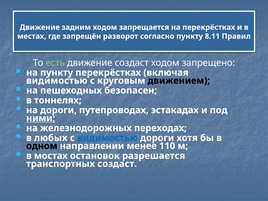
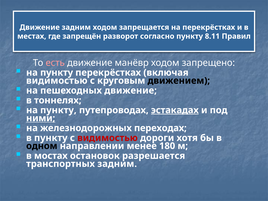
есть colour: light green -> pink (55, 63)
движение создаст: создаст -> манёвр (132, 63)
пешеходных безопасен: безопасен -> движение (131, 90)
дороги: дороги -> пункту (58, 110)
эстакадах underline: none -> present (175, 110)
в любых: любых -> пункту (51, 138)
видимостью colour: blue -> red (107, 138)
110: 110 -> 180 (167, 146)
транспортных создаст: создаст -> задним (117, 164)
